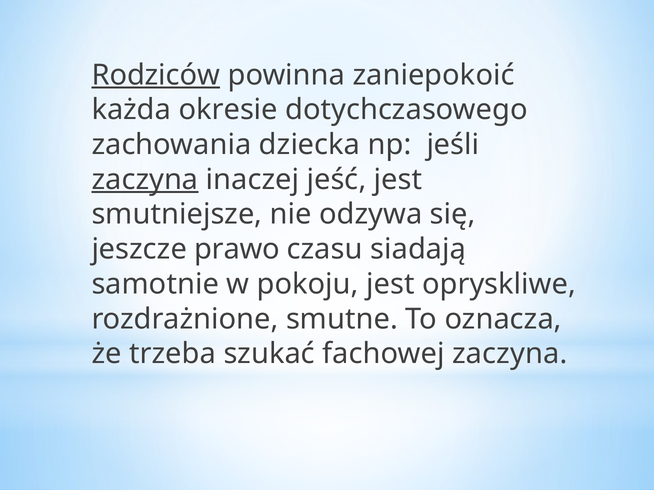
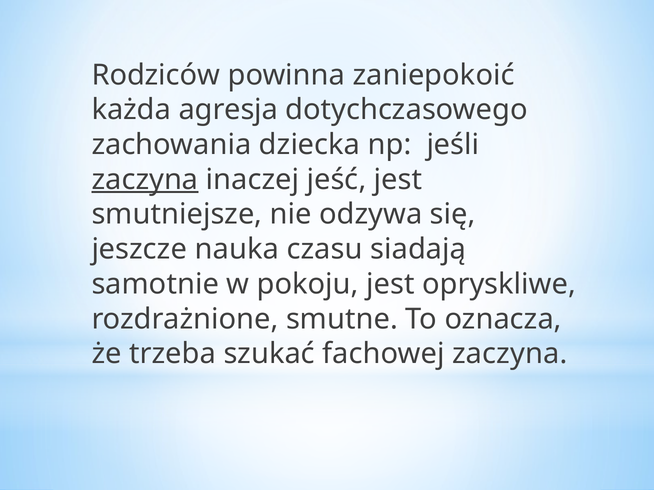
Rodziców underline: present -> none (156, 75)
okresie: okresie -> agresja (228, 110)
prawo: prawo -> nauka (237, 250)
